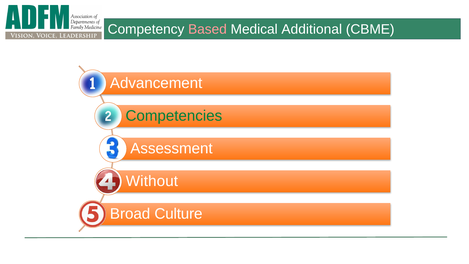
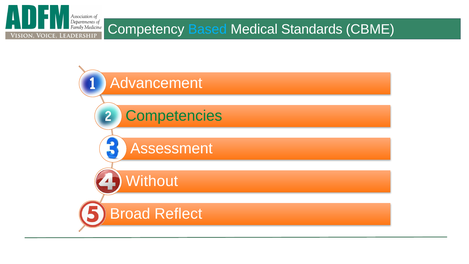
Based colour: pink -> light blue (207, 29)
Additional: Additional -> Standards (312, 29)
Culture: Culture -> Reflect (178, 214)
